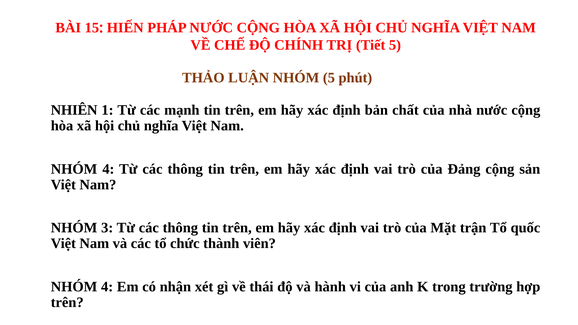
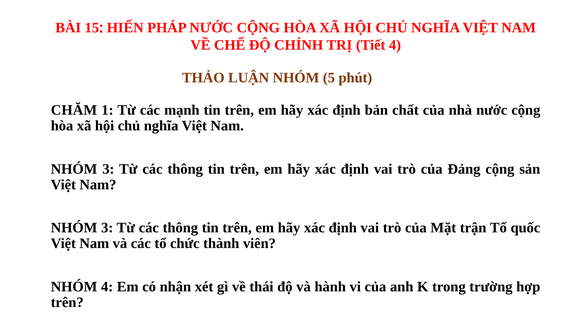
Tiết 5: 5 -> 4 (395, 45)
NHIÊN: NHIÊN -> CHĂM (74, 110)
4: 4 -> 3 (108, 169)
